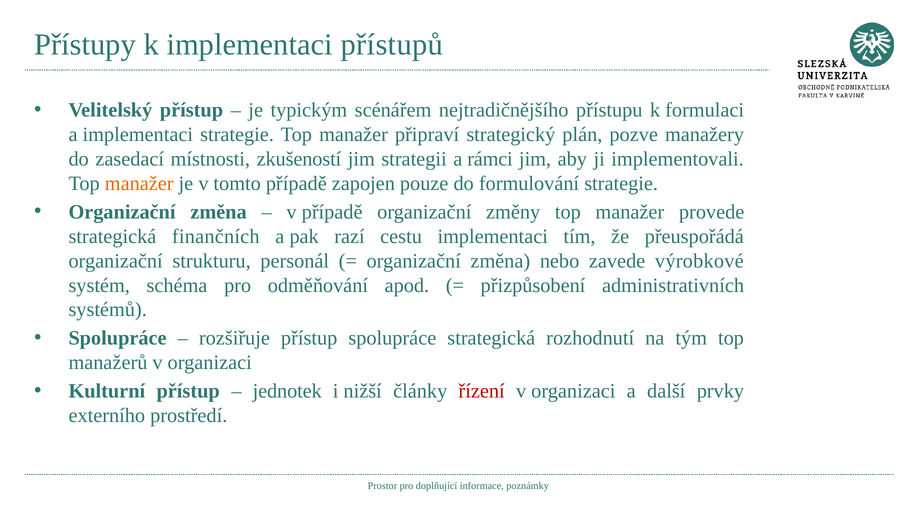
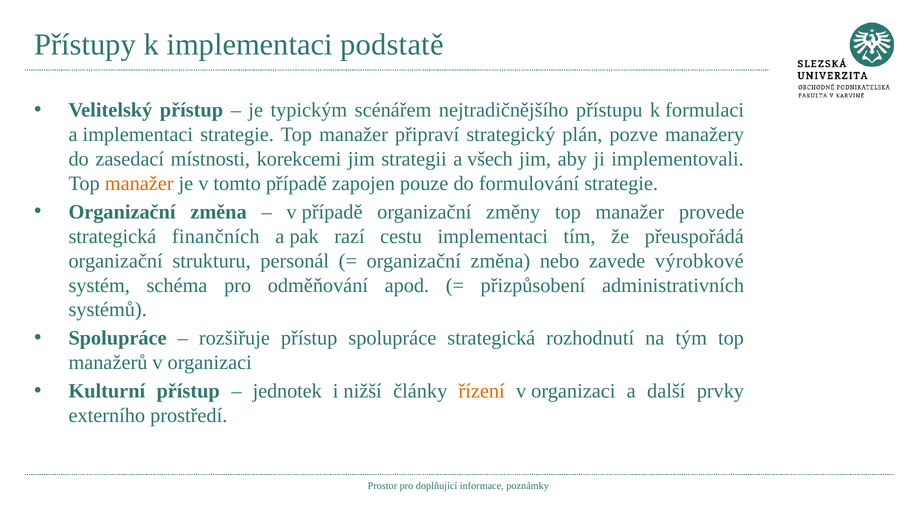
přístupů: přístupů -> podstatě (392, 45)
zkušeností: zkušeností -> korekcemi (299, 159)
rámci: rámci -> všech (490, 159)
řízení colour: red -> orange (482, 391)
